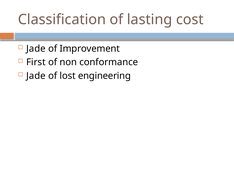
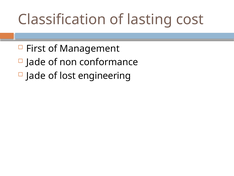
Jade: Jade -> First (36, 48)
Improvement: Improvement -> Management (90, 48)
First: First -> Jade (36, 62)
